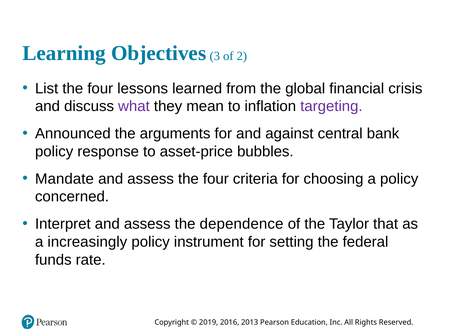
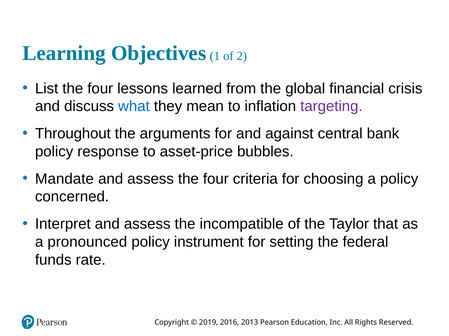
3: 3 -> 1 (215, 56)
what colour: purple -> blue (134, 107)
Announced: Announced -> Throughout (73, 134)
dependence: dependence -> incompatible (242, 224)
increasingly: increasingly -> pronounced (87, 242)
